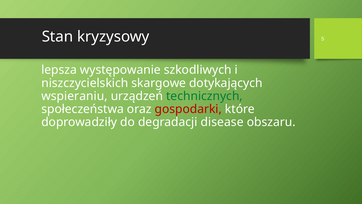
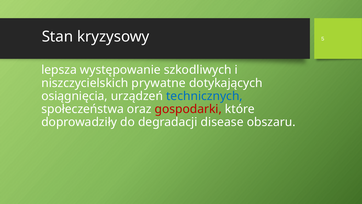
skargowe: skargowe -> prywatne (159, 83)
wspieraniu: wspieraniu -> osiągnięcia (74, 96)
technicznych colour: green -> blue (204, 96)
